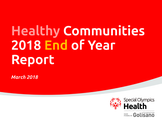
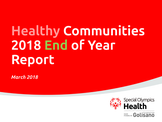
End colour: yellow -> light green (56, 45)
